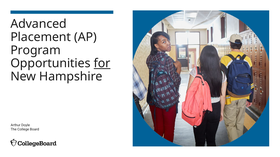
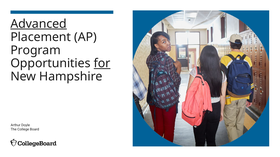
Advanced underline: none -> present (39, 24)
